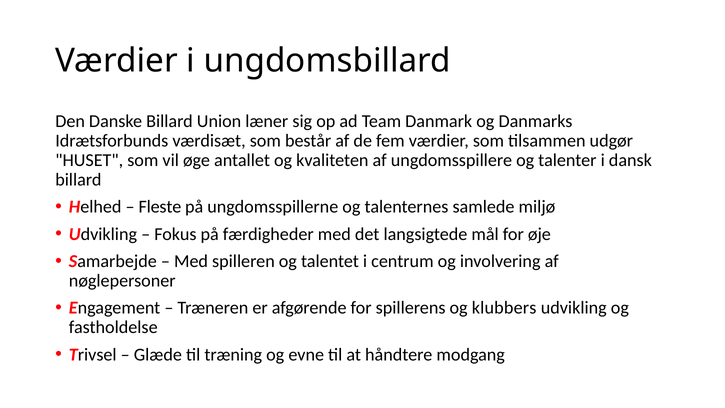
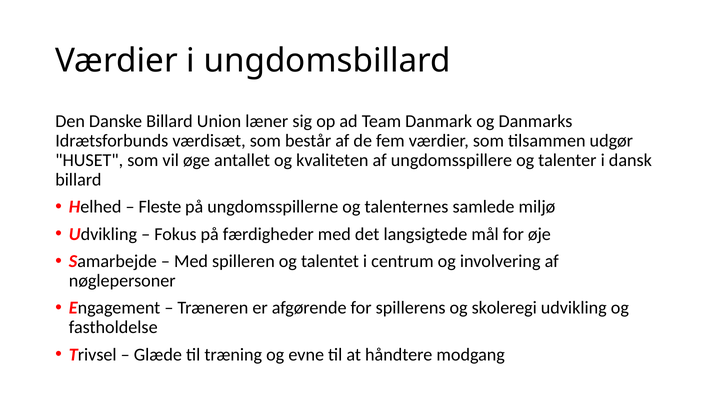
klubbers: klubbers -> skoleregi (504, 308)
